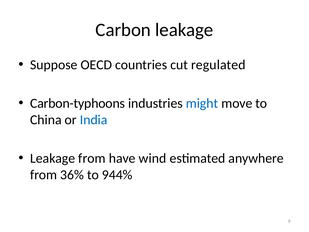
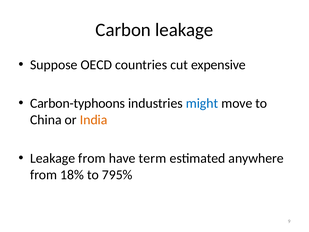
regulated: regulated -> expensive (218, 65)
India colour: blue -> orange (94, 120)
wind: wind -> term (152, 158)
36%: 36% -> 18% (72, 175)
944%: 944% -> 795% (117, 175)
